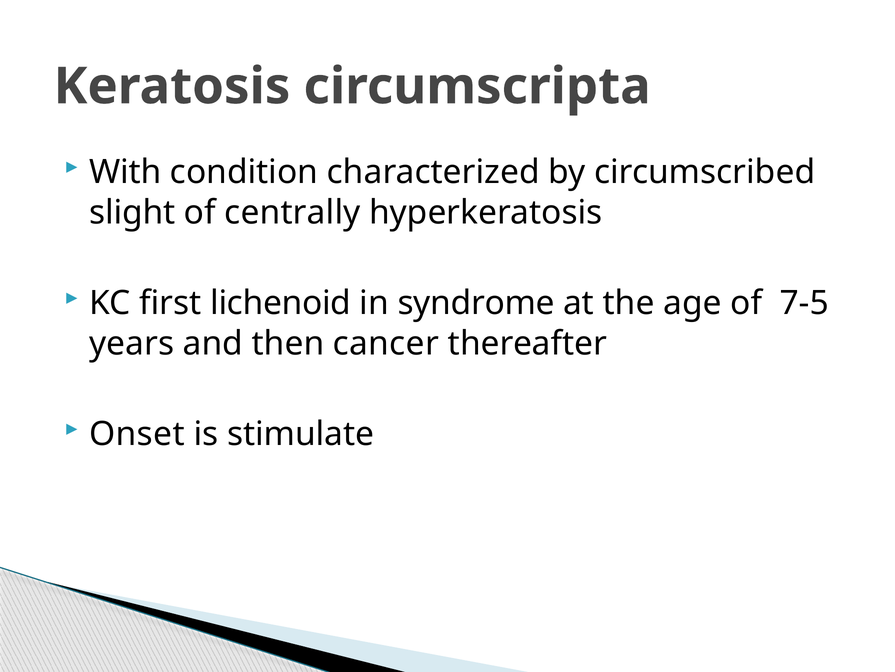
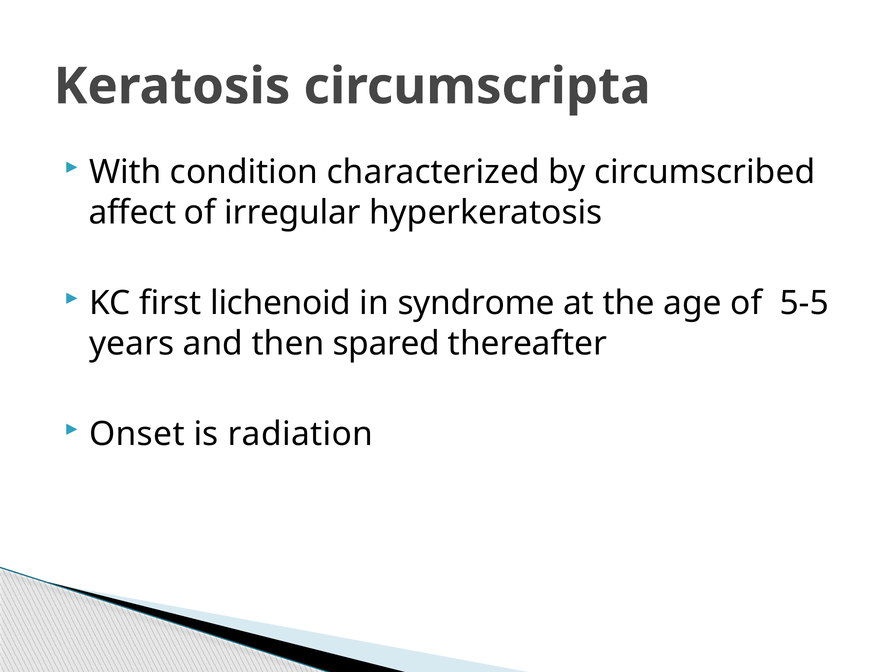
slight: slight -> affect (132, 212)
centrally: centrally -> irregular (293, 212)
7-5: 7-5 -> 5-5 (804, 303)
cancer: cancer -> spared (386, 343)
stimulate: stimulate -> radiation (300, 434)
